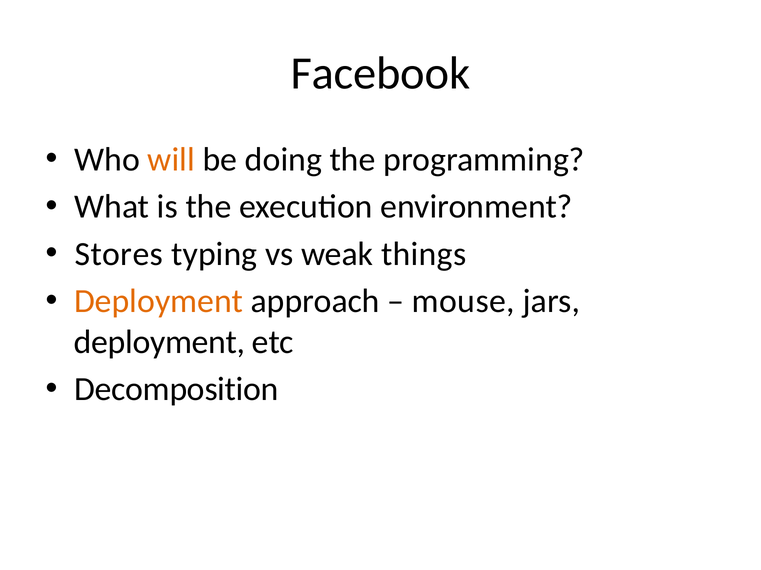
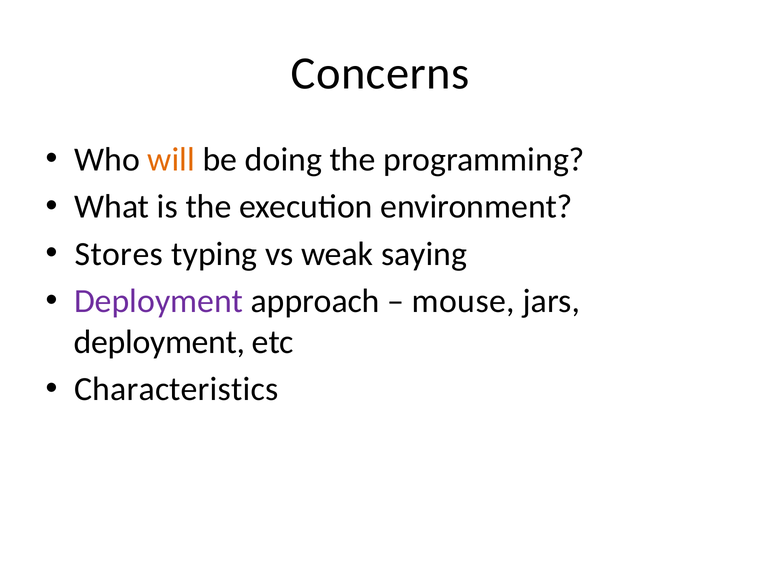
Facebook: Facebook -> Concerns (380, 74)
things: things -> saying (424, 254)
Deployment colour: orange -> purple (159, 302)
Decomposition: Decomposition -> Characteristics (176, 390)
